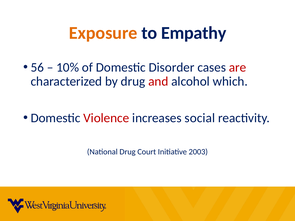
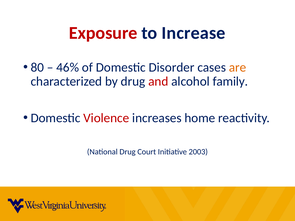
Exposure colour: orange -> red (103, 33)
Empathy: Empathy -> Increase (194, 33)
56: 56 -> 80 (37, 67)
10%: 10% -> 46% (68, 67)
are colour: red -> orange (238, 67)
which: which -> family (230, 82)
social: social -> home (200, 118)
